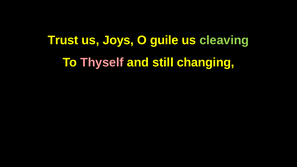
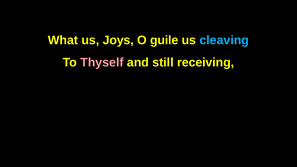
Trust: Trust -> What (63, 40)
cleaving colour: light green -> light blue (224, 40)
changing: changing -> receiving (206, 62)
